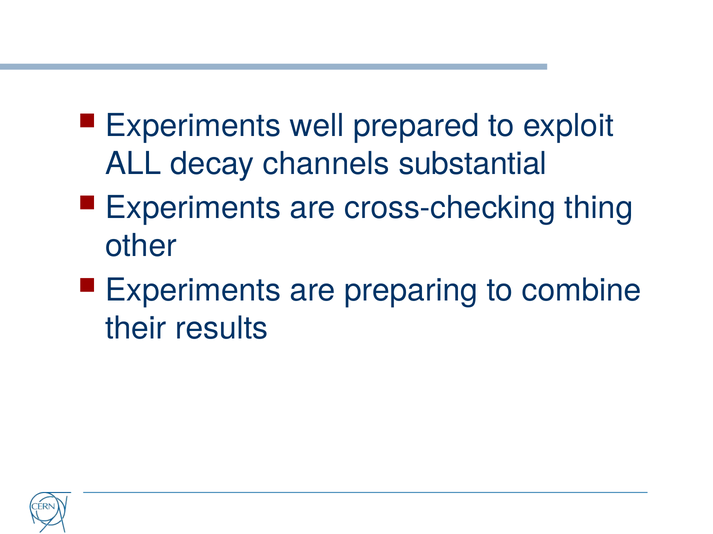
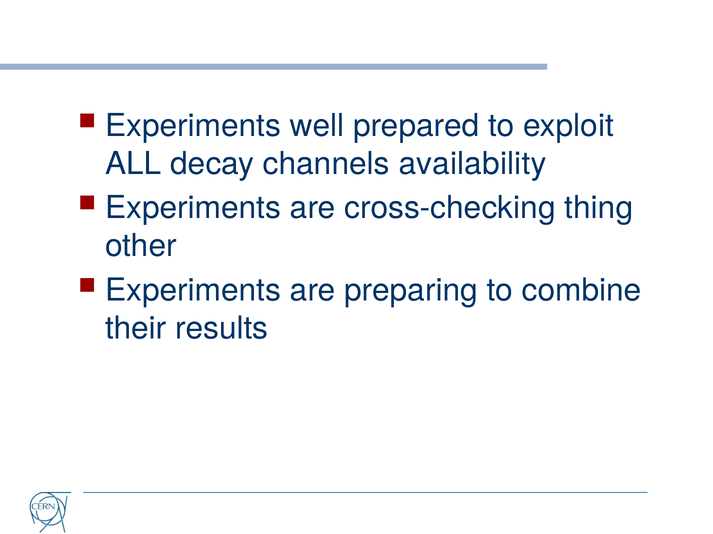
substantial: substantial -> availability (472, 164)
